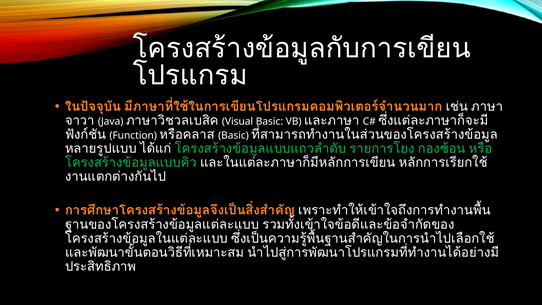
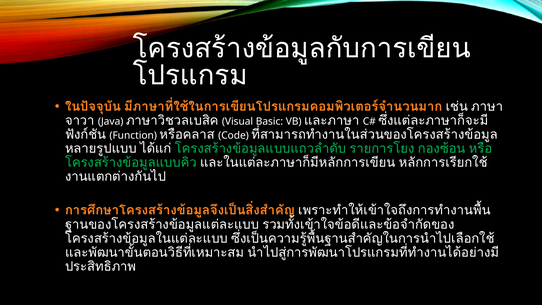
Basic: Basic -> Code (233, 135)
